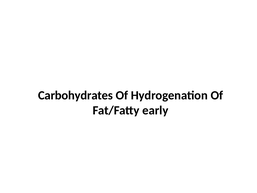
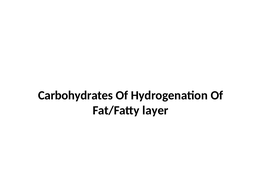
early: early -> layer (155, 110)
